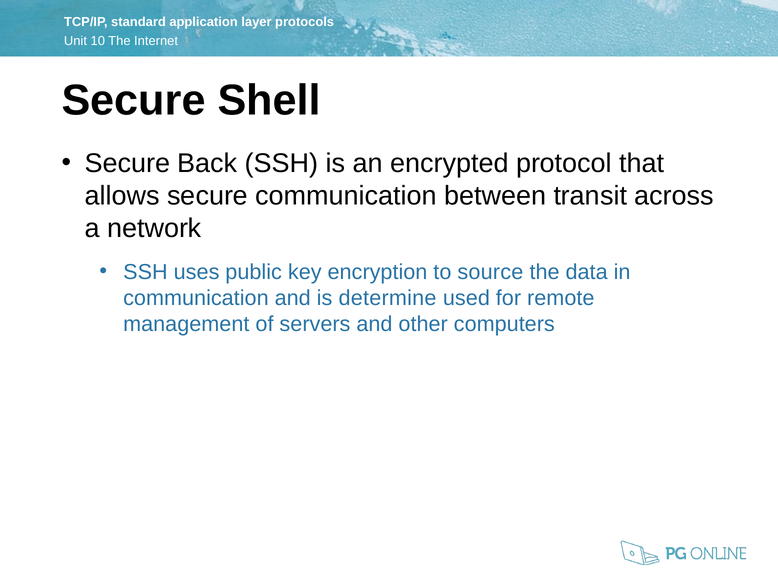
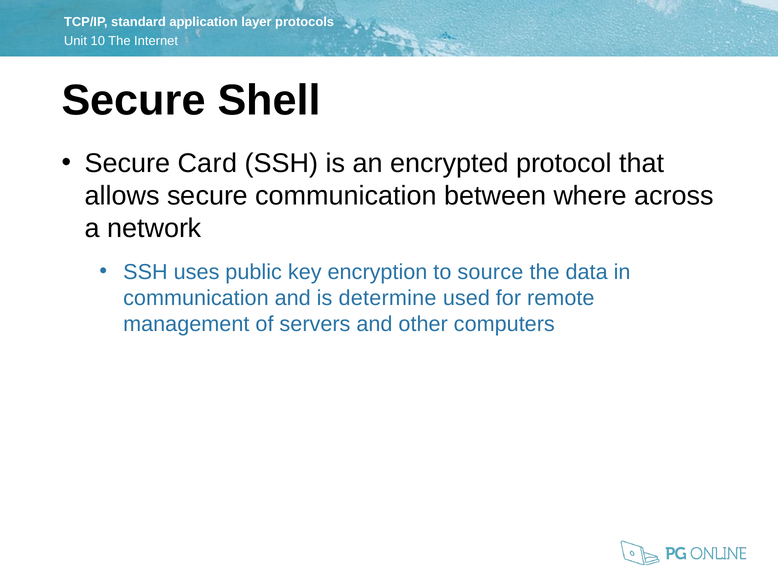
Back: Back -> Card (207, 163)
transit: transit -> where (590, 196)
